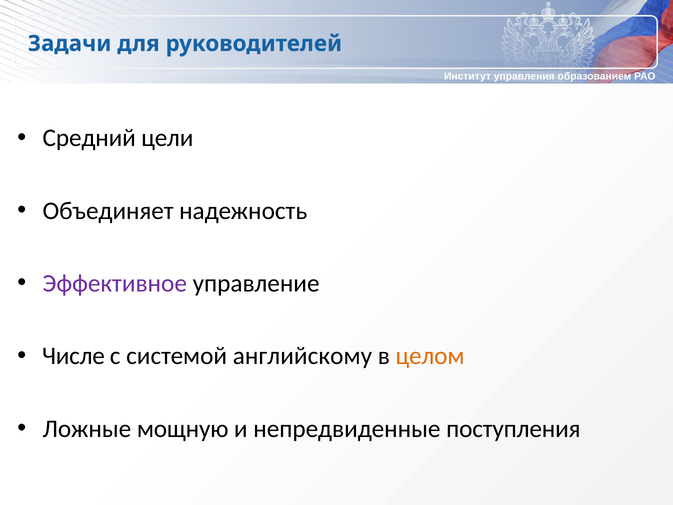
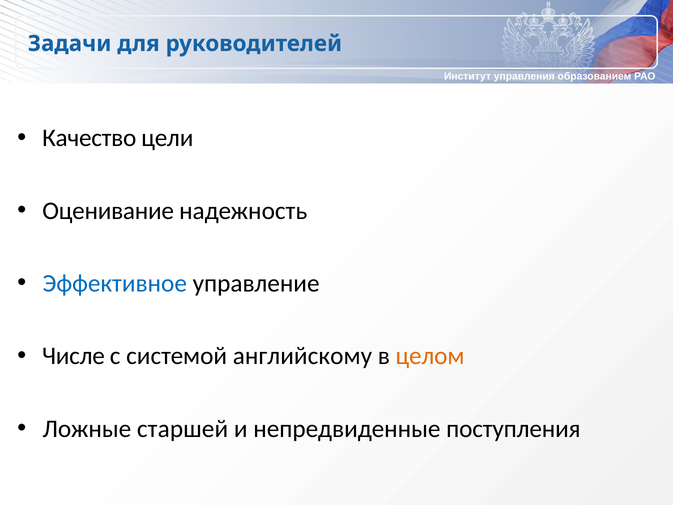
Средний: Средний -> Качество (89, 138)
Объединяет: Объединяет -> Оценивание (108, 211)
Эффективное colour: purple -> blue (115, 283)
мощную: мощную -> старшей (183, 428)
